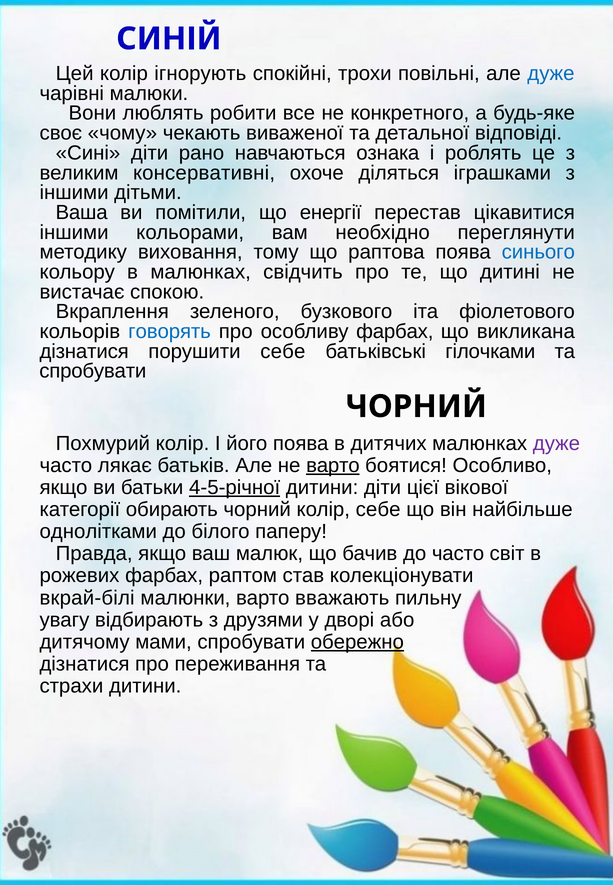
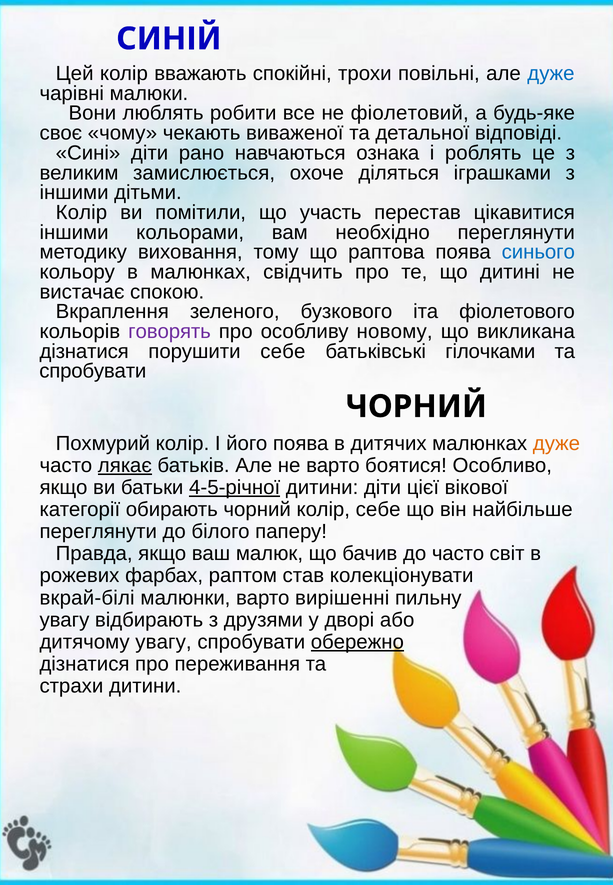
ігнорують: ігнорують -> вважають (200, 74)
конкретного: конкретного -> фіолетовий (410, 113)
консервативні: консервативні -> замислюється (204, 173)
Ваша: Ваша -> Колір (81, 213)
енергії: енергії -> участь (331, 213)
говорять colour: blue -> purple (170, 332)
особливу фарбах: фарбах -> новому (395, 332)
дуже colour: purple -> orange (556, 444)
лякає underline: none -> present (125, 466)
варто underline: present -> none (333, 466)
однолітками: однолітками -> переглянути (98, 532)
вважають: вважають -> вирішенні (342, 598)
дитячому мами: мами -> увагу (163, 642)
